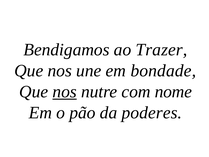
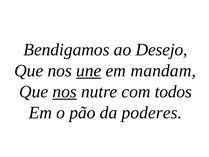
Trazer: Trazer -> Desejo (162, 50)
une underline: none -> present (89, 71)
bondade: bondade -> mandam (163, 71)
nome: nome -> todos (173, 92)
